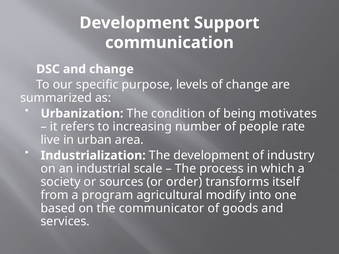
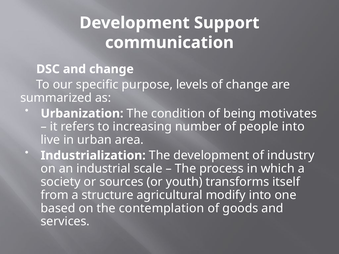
people rate: rate -> into (293, 127)
order: order -> youth (184, 182)
program: program -> structure (108, 195)
communicator: communicator -> contemplation (162, 208)
